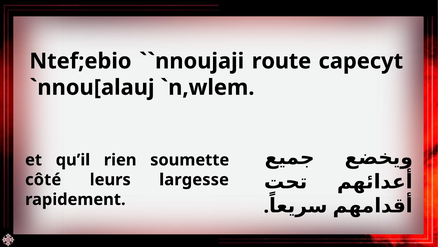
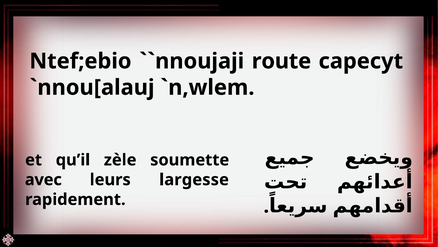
rien: rien -> zèle (120, 160)
côté: côté -> avec (43, 179)
